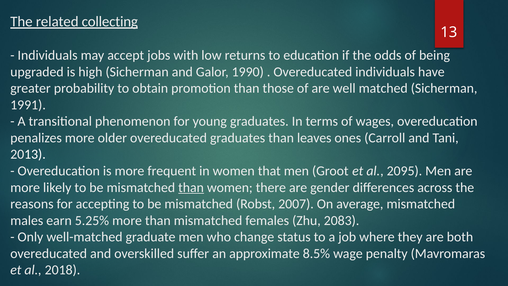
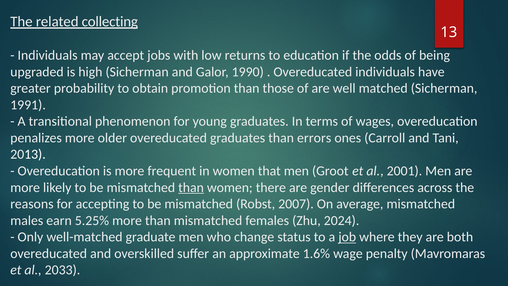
leaves: leaves -> errors (314, 138)
2095: 2095 -> 2001 (404, 171)
2083: 2083 -> 2024 (342, 220)
job underline: none -> present (347, 237)
8.5%: 8.5% -> 1.6% (316, 253)
2018: 2018 -> 2033 (62, 270)
